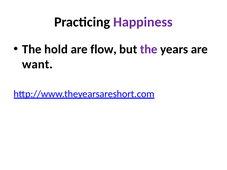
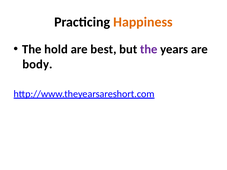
Happiness colour: purple -> orange (143, 22)
flow: flow -> best (103, 49)
want: want -> body (37, 64)
